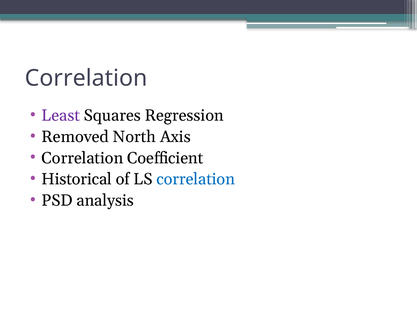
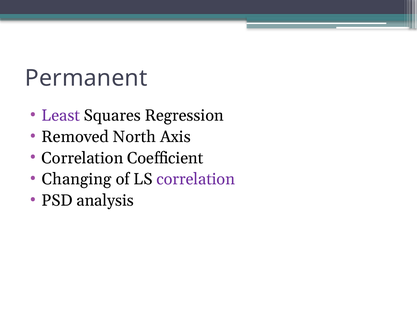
Correlation: Correlation -> Permanent (86, 78)
Historical: Historical -> Changing (77, 179)
correlation colour: blue -> purple (196, 179)
